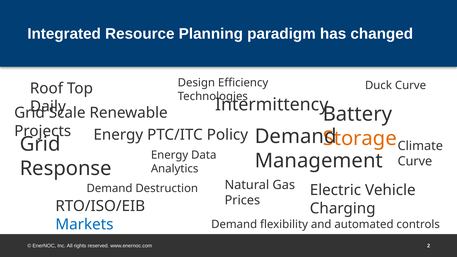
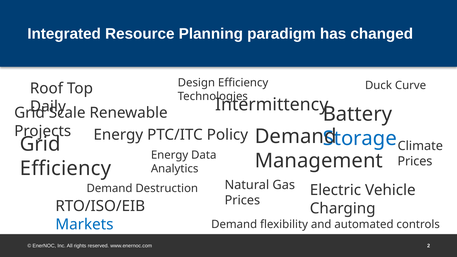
Storage colour: orange -> blue (360, 138)
Curve: Curve -> Prices (415, 161)
Response: Response -> Efficiency (66, 168)
